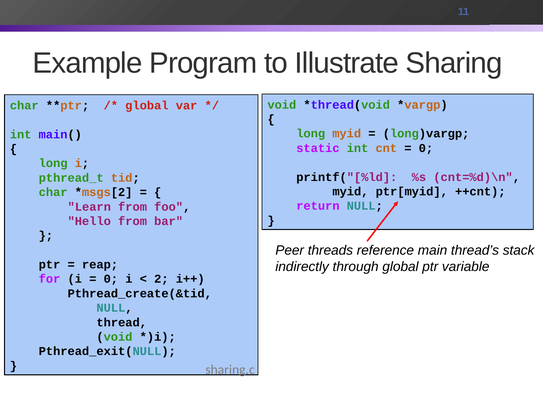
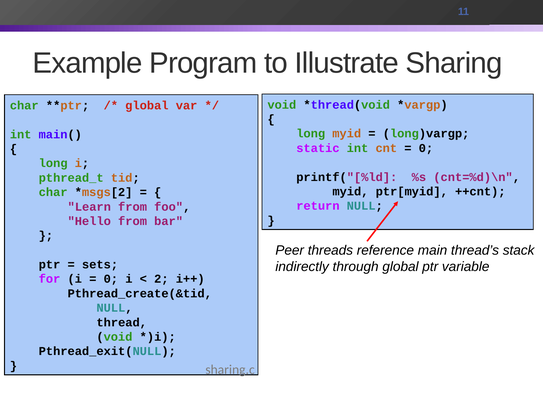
reap: reap -> sets (100, 265)
